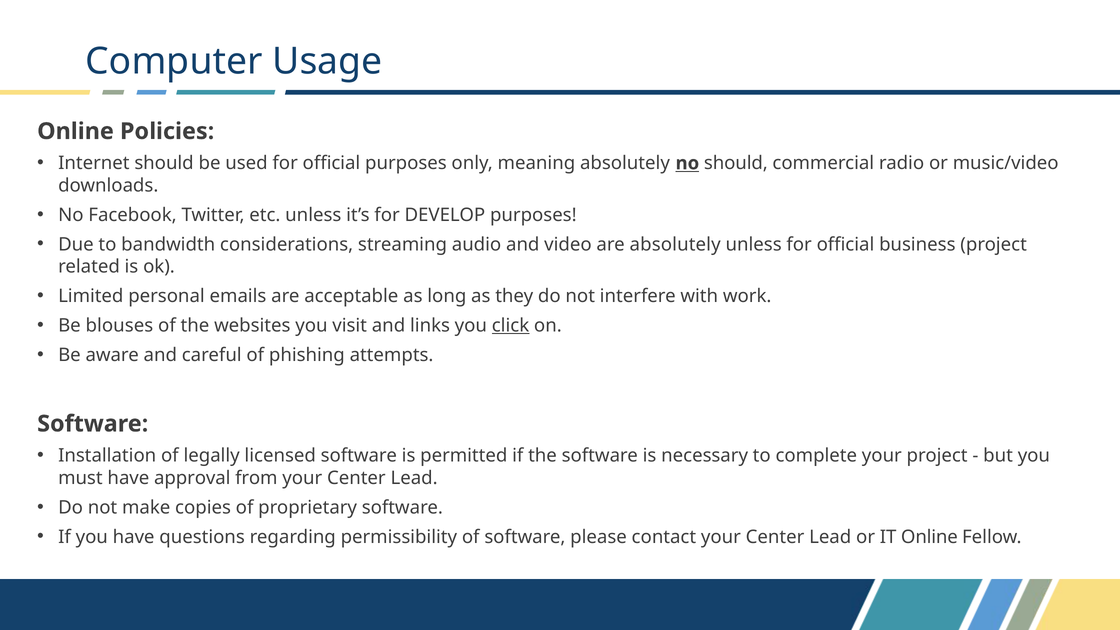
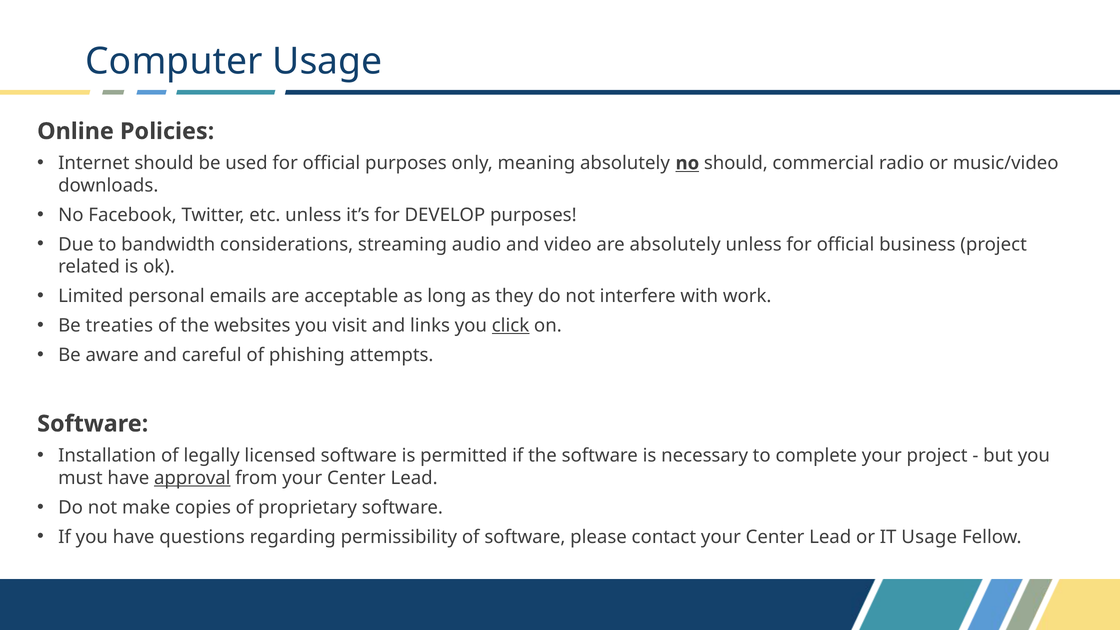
blouses: blouses -> treaties (119, 326)
approval underline: none -> present (192, 478)
IT Online: Online -> Usage (929, 537)
